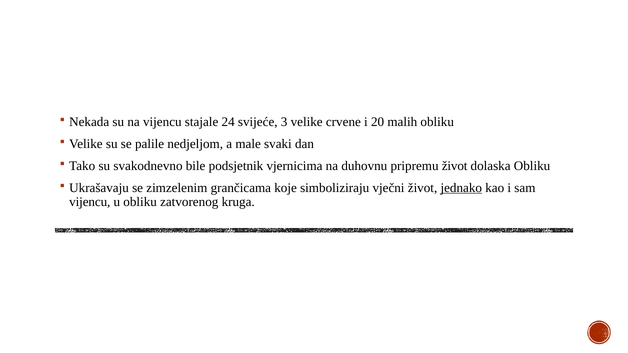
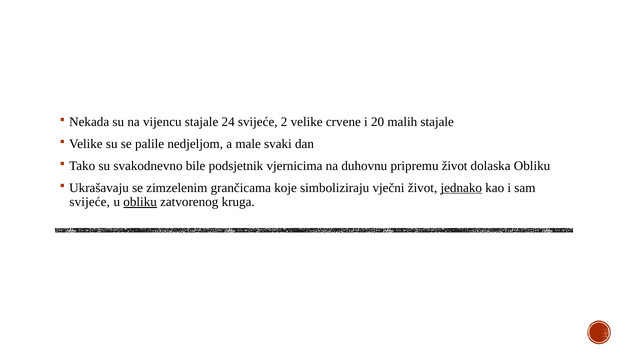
3: 3 -> 2 (284, 122)
malih obliku: obliku -> stajale (437, 122)
vijencu: vijencu -> svijeće (90, 202)
obliku underline: none -> present (140, 202)
